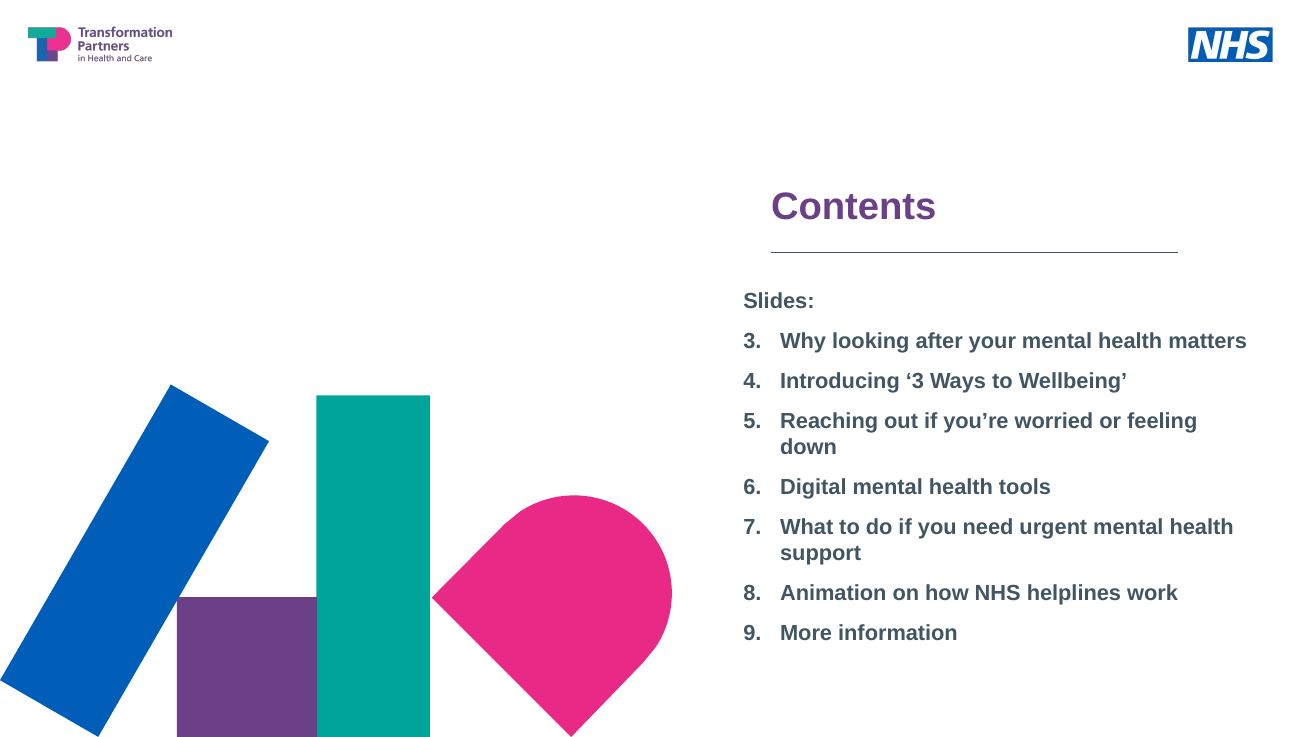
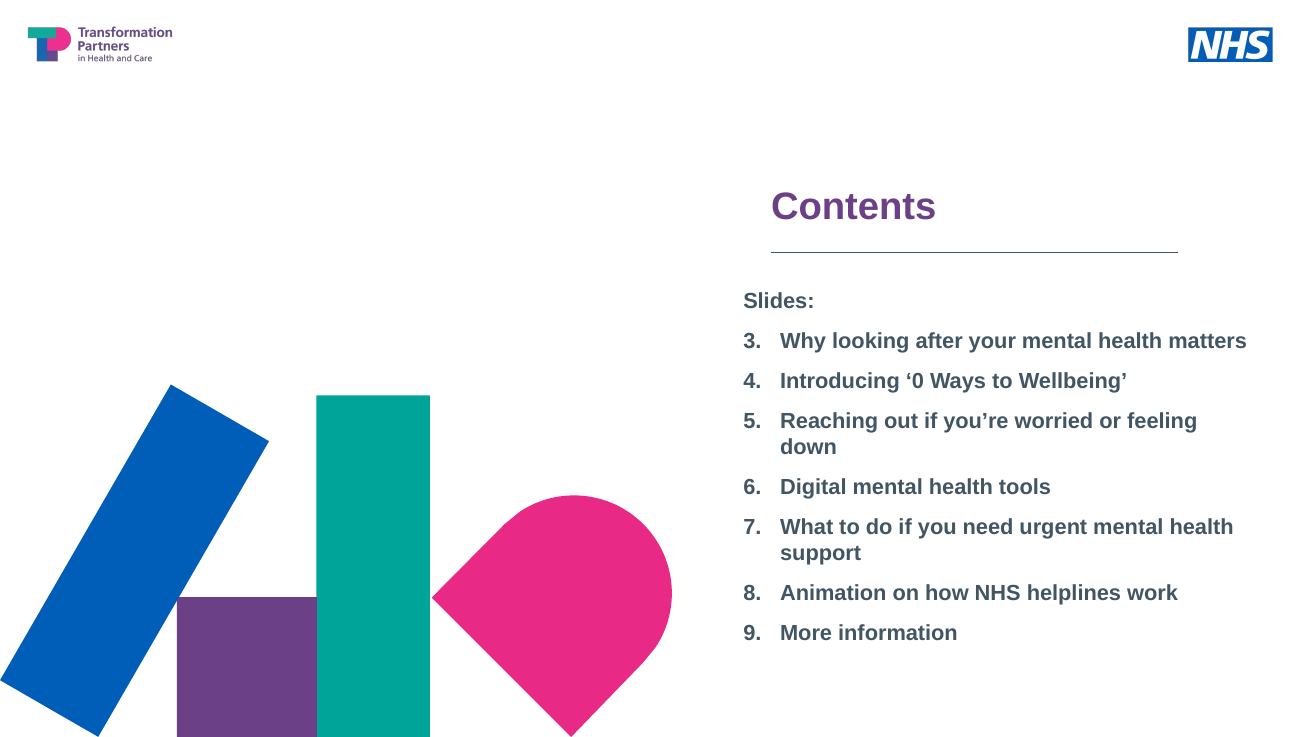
Introducing 3: 3 -> 0 (915, 381)
